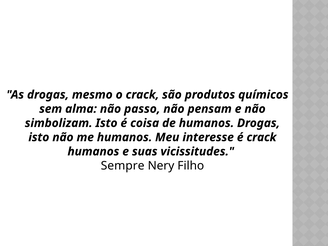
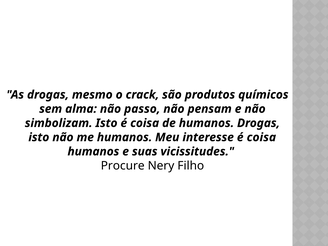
interesse é crack: crack -> coisa (261, 137)
Sempre: Sempre -> Procure (123, 166)
